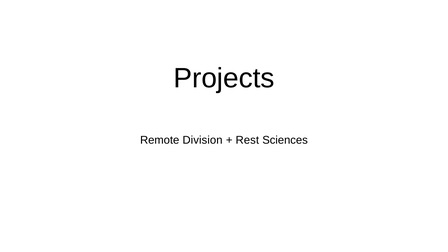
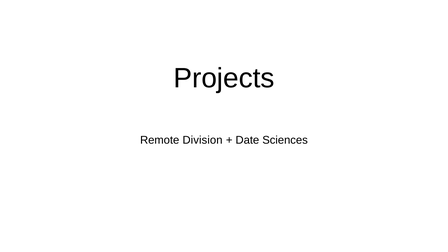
Rest: Rest -> Date (247, 140)
